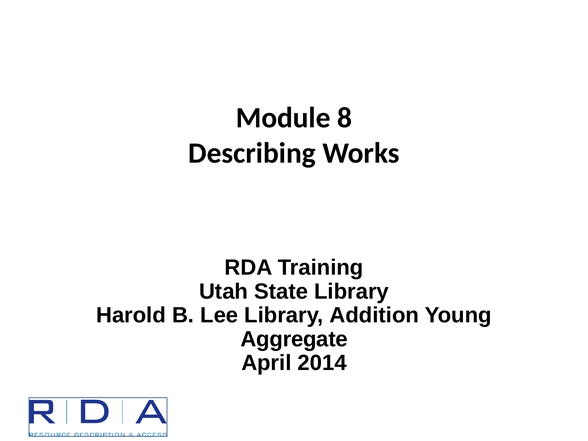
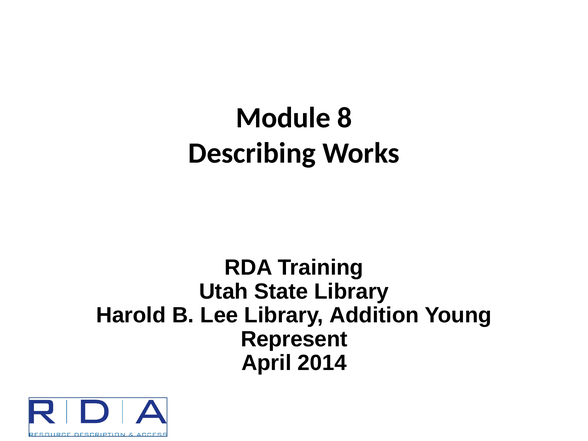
Aggregate: Aggregate -> Represent (294, 339)
